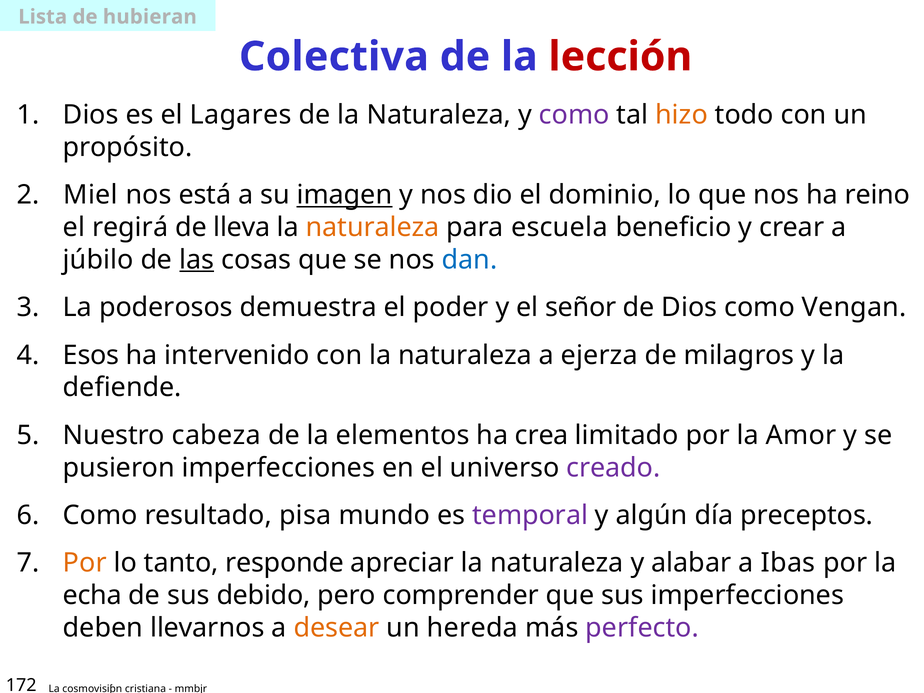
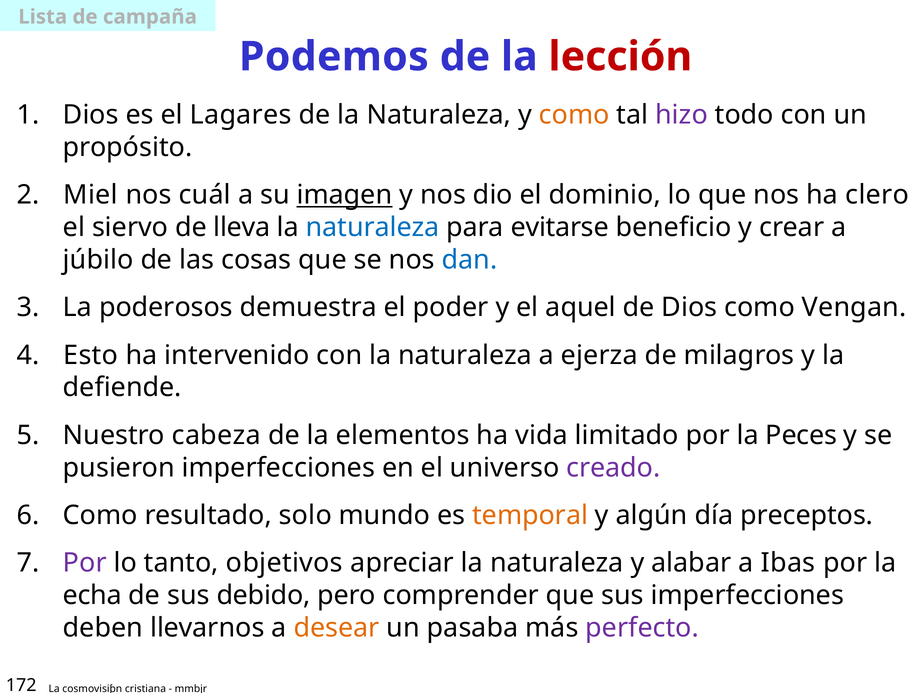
hubieran: hubieran -> campaña (150, 17)
Colectiva: Colectiva -> Podemos (334, 57)
como colour: purple -> orange (574, 115)
hizo colour: orange -> purple (682, 115)
está: está -> cuál (205, 195)
reino: reino -> clero (877, 195)
regirá: regirá -> siervo (130, 227)
naturaleza colour: orange -> blue (373, 227)
escuela: escuela -> evitarse (560, 227)
las underline: present -> none (197, 260)
señor: señor -> aquel (581, 307)
Esos: Esos -> Esto (91, 355)
crea: crea -> vida (542, 435)
Amor: Amor -> Peces (801, 435)
pisa: pisa -> solo (305, 515)
temporal colour: purple -> orange (530, 515)
Por colour: orange -> purple (85, 563)
responde: responde -> objetivos (284, 563)
hereda: hereda -> pasaba (473, 628)
